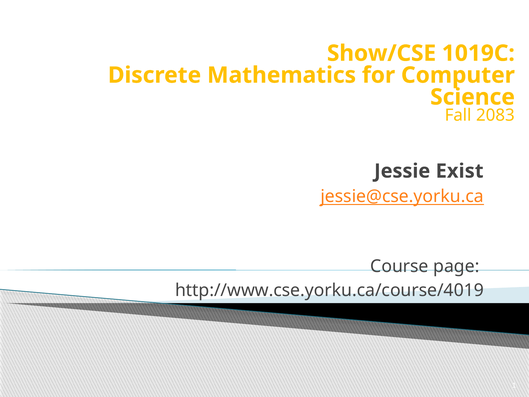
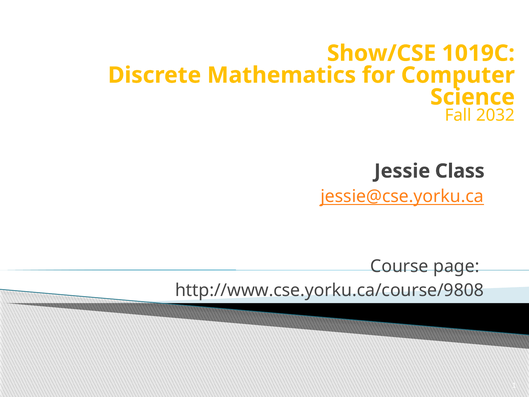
2083: 2083 -> 2032 (495, 115)
Exist: Exist -> Class (460, 171)
http://www.cse.yorku.ca/course/4019: http://www.cse.yorku.ca/course/4019 -> http://www.cse.yorku.ca/course/9808 (329, 290)
